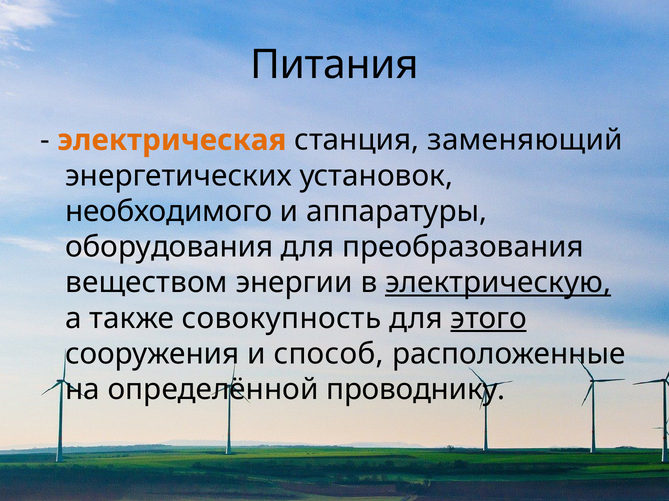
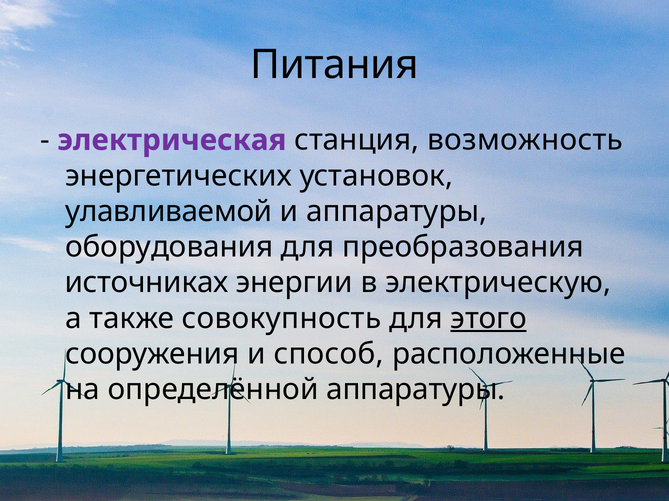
электрическая colour: orange -> purple (172, 140)
заменяющий: заменяющий -> возможность (525, 140)
необходимого: необходимого -> улавливаемой (169, 212)
веществом: веществом -> источниках (147, 283)
электрическую underline: present -> none (498, 283)
определённой проводнику: проводнику -> аппаратуры (416, 390)
